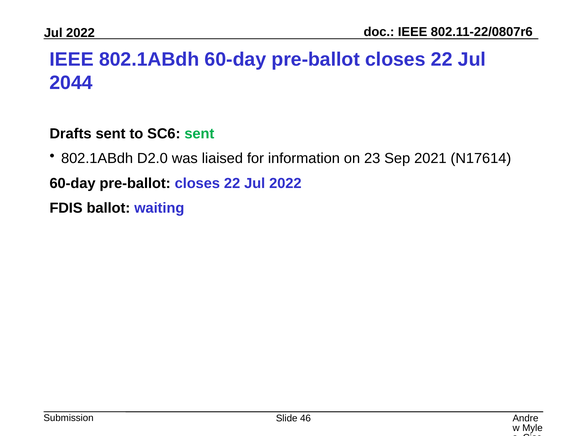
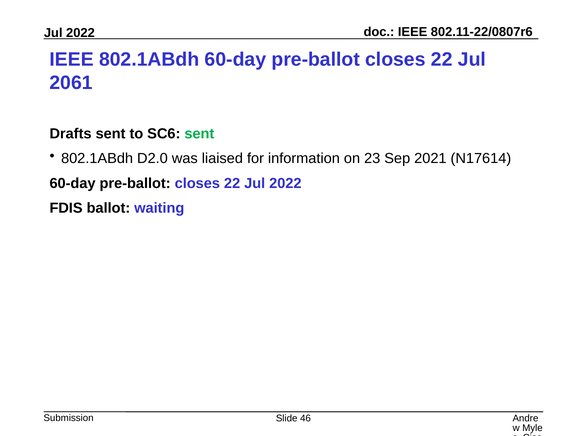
2044: 2044 -> 2061 (71, 83)
